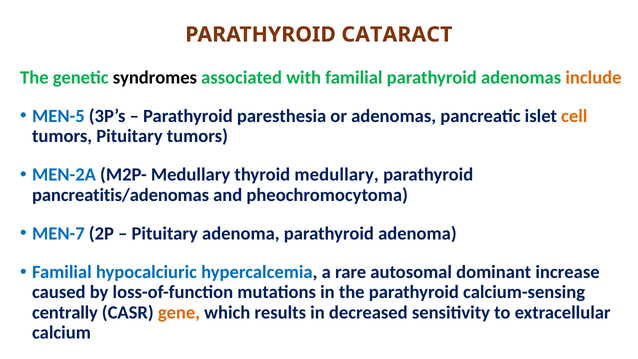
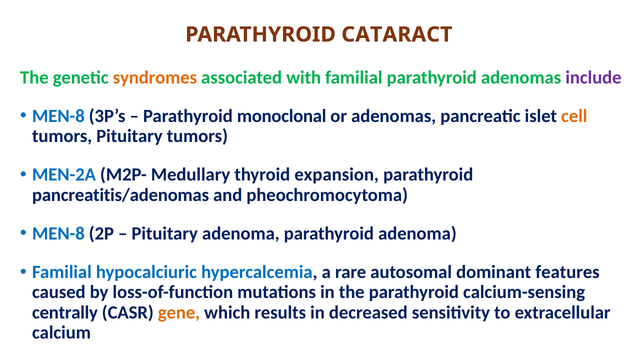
syndromes colour: black -> orange (155, 77)
include colour: orange -> purple (593, 77)
MEN-5: MEN-5 -> MEN-8 (58, 116)
paresthesia: paresthesia -> monoclonal (282, 116)
thyroid medullary: medullary -> expansion (337, 175)
MEN-7: MEN-7 -> MEN-8 (58, 233)
increase: increase -> features (568, 272)
